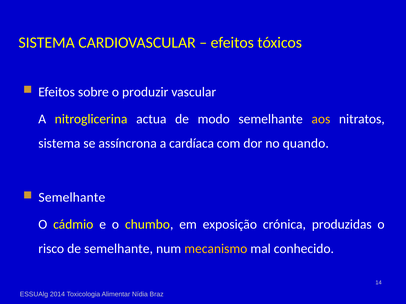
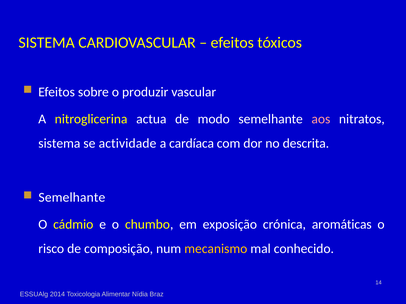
aos colour: yellow -> pink (321, 119)
assíncrona: assíncrona -> actividade (128, 144)
quando: quando -> descrita (306, 144)
produzidas: produzidas -> aromáticas (342, 225)
de semelhante: semelhante -> composição (119, 249)
